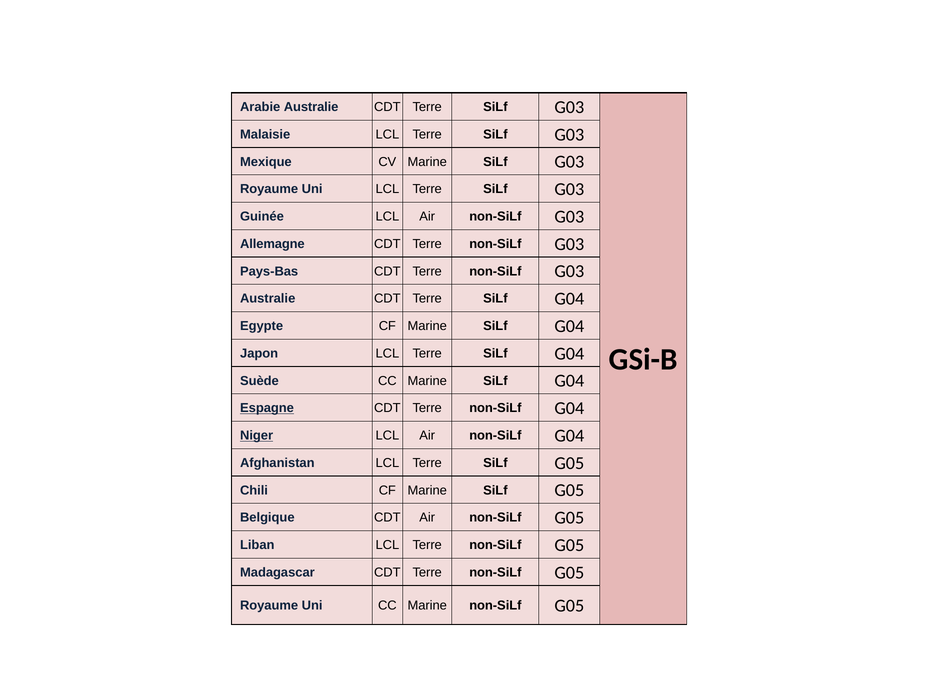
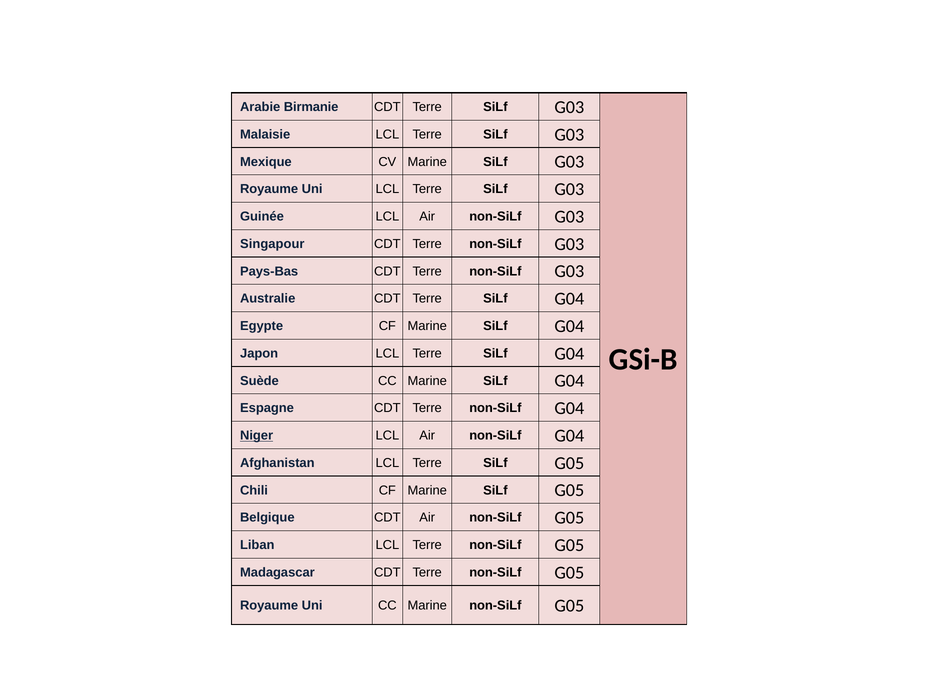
Arabie Australie: Australie -> Birmanie (311, 107)
Allemagne: Allemagne -> Singapour (272, 244)
Espagne underline: present -> none (267, 408)
